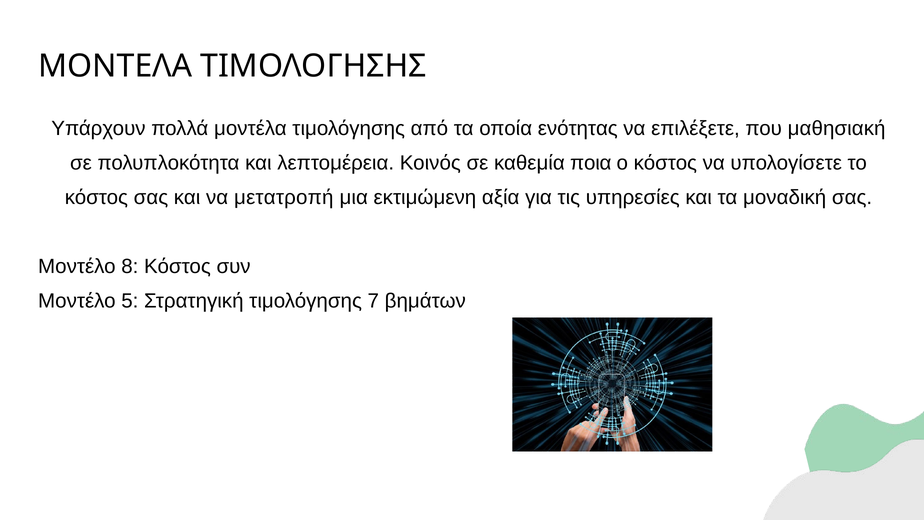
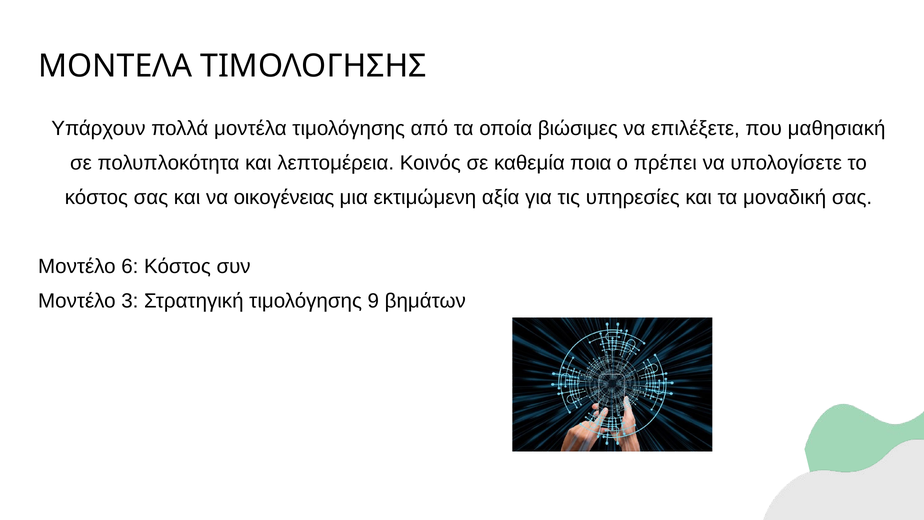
ενότητας: ενότητας -> βιώσιμες (578, 129)
ο κόστος: κόστος -> πρέπει (665, 163)
μετατροπή: μετατροπή -> οικογένειας (284, 198)
8: 8 -> 6 (130, 267)
5: 5 -> 3 (130, 301)
7: 7 -> 9 (373, 301)
